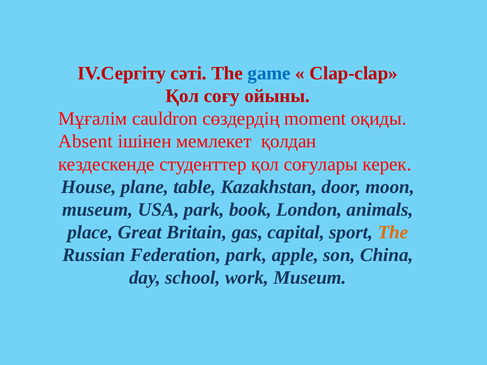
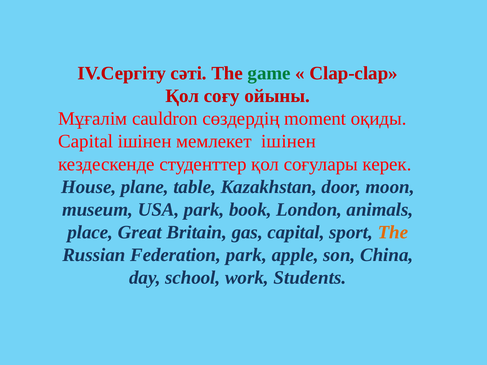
game colour: blue -> green (269, 73)
Absent: Absent -> Capital (86, 141)
мемлекет қолдан: қолдан -> ішінен (289, 141)
work Museum: Museum -> Students (310, 278)
